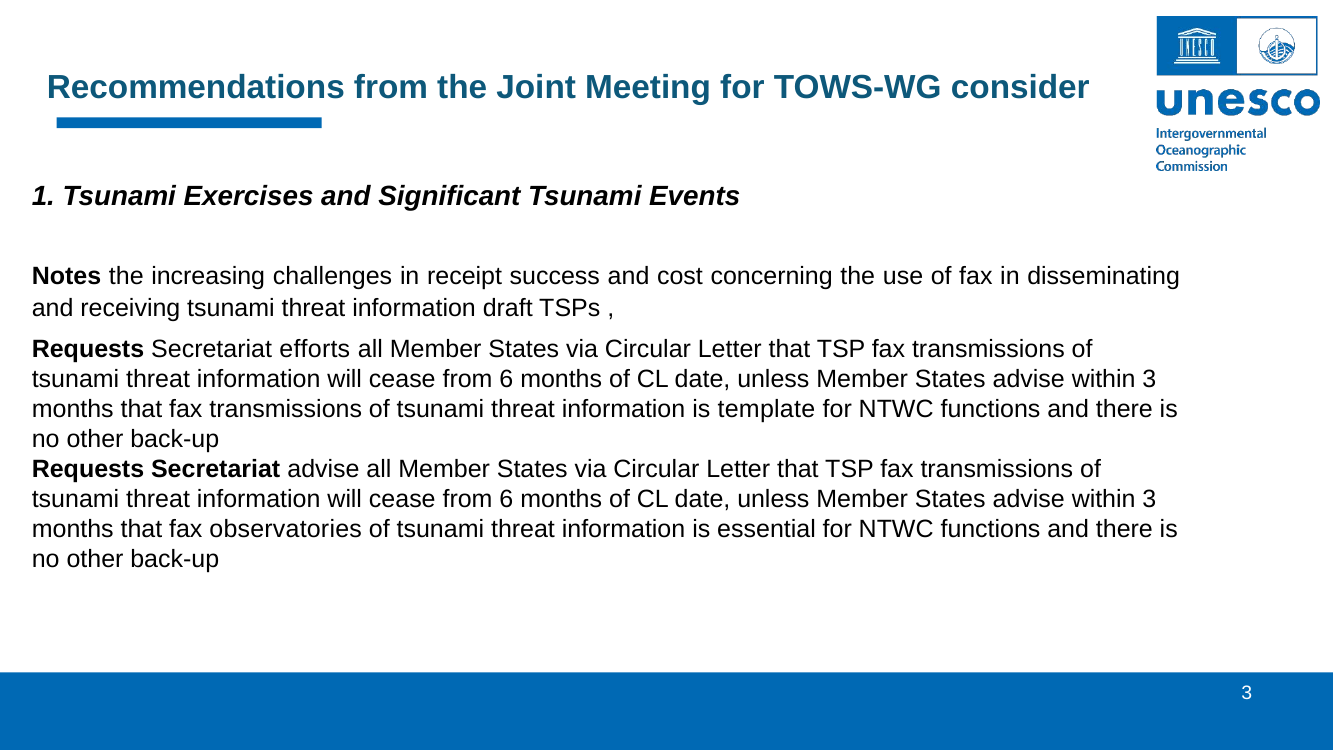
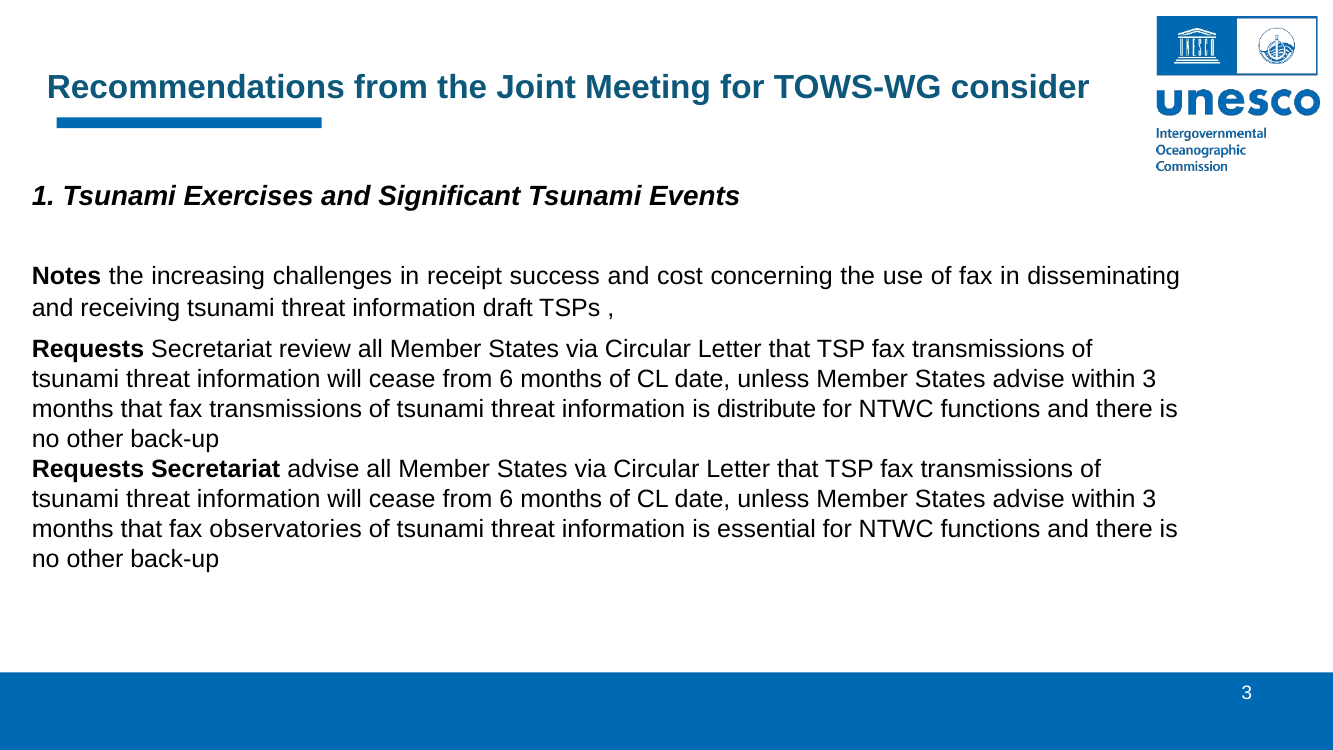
efforts: efforts -> review (315, 349)
template: template -> distribute (767, 409)
